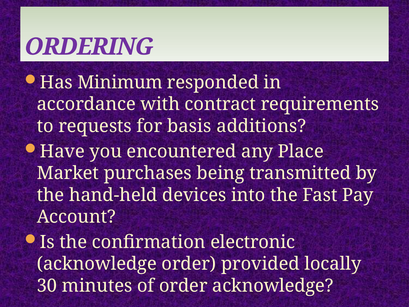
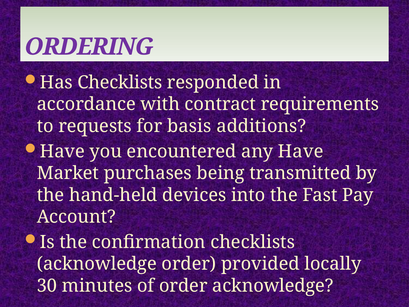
Has Minimum: Minimum -> Checklists (120, 82)
any Place: Place -> Have (301, 151)
confirmation electronic: electronic -> checklists (253, 242)
